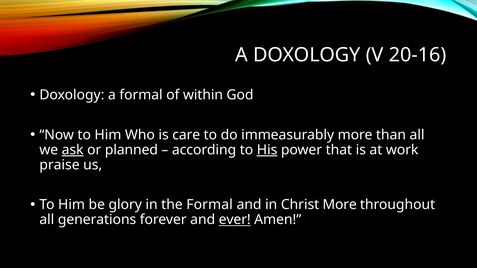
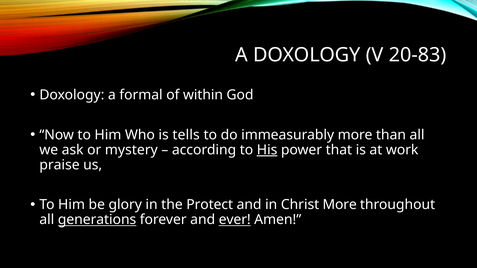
20-16: 20-16 -> 20-83 (418, 55)
care: care -> tells (186, 135)
ask underline: present -> none (73, 150)
planned: planned -> mystery (131, 150)
the Formal: Formal -> Protect (210, 205)
generations underline: none -> present (97, 220)
